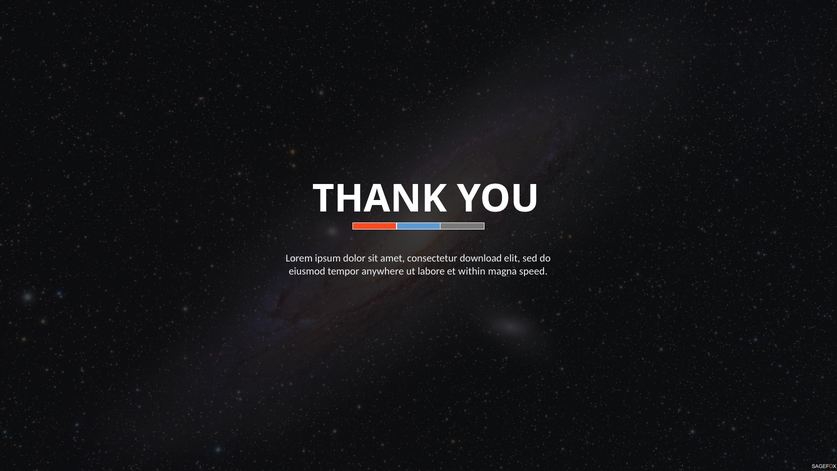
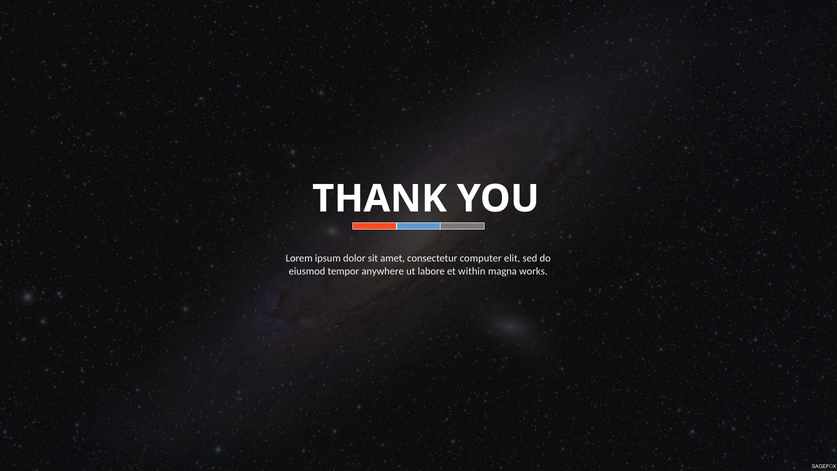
download: download -> computer (481, 258)
speed: speed -> works (533, 271)
